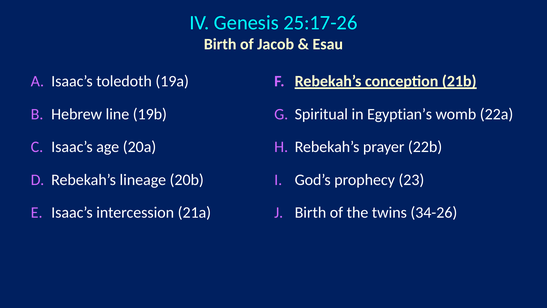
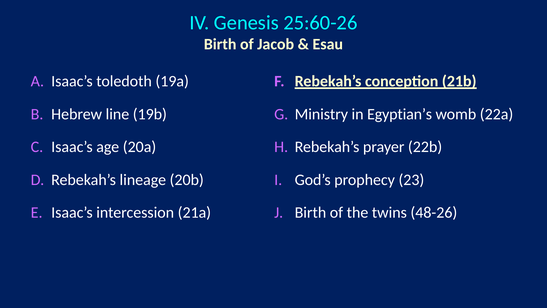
25:17-26: 25:17-26 -> 25:60-26 (320, 23)
Spiritual: Spiritual -> Ministry (321, 114)
34-26: 34-26 -> 48-26 (434, 212)
